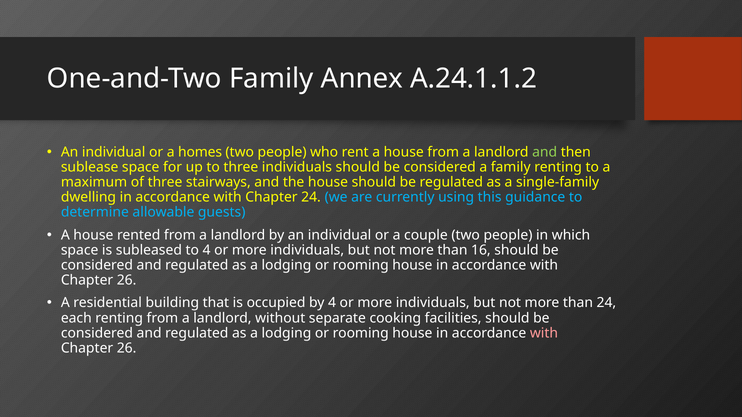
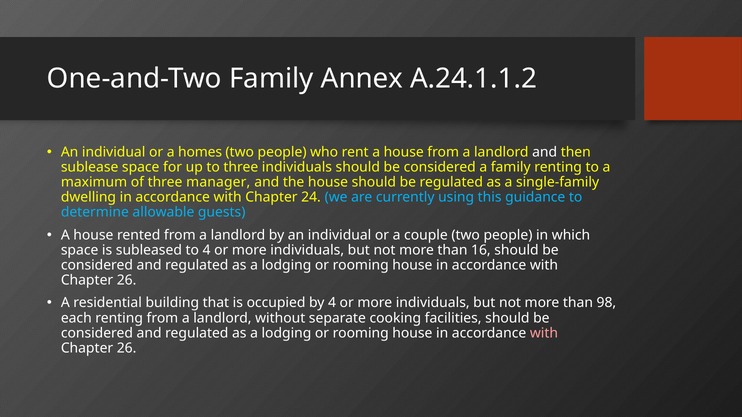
and colour: light green -> white (545, 152)
stairways: stairways -> manager (218, 182)
than 24: 24 -> 98 (606, 303)
